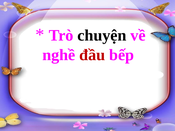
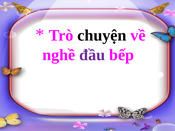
đầu colour: red -> purple (92, 55)
